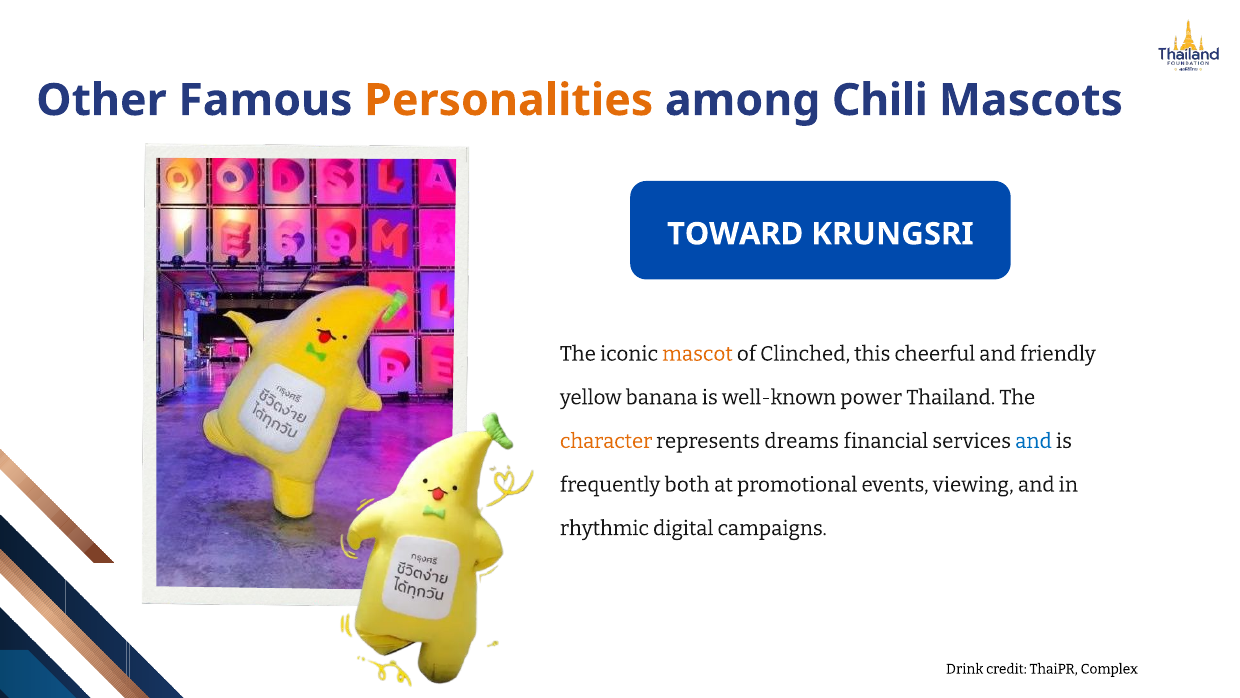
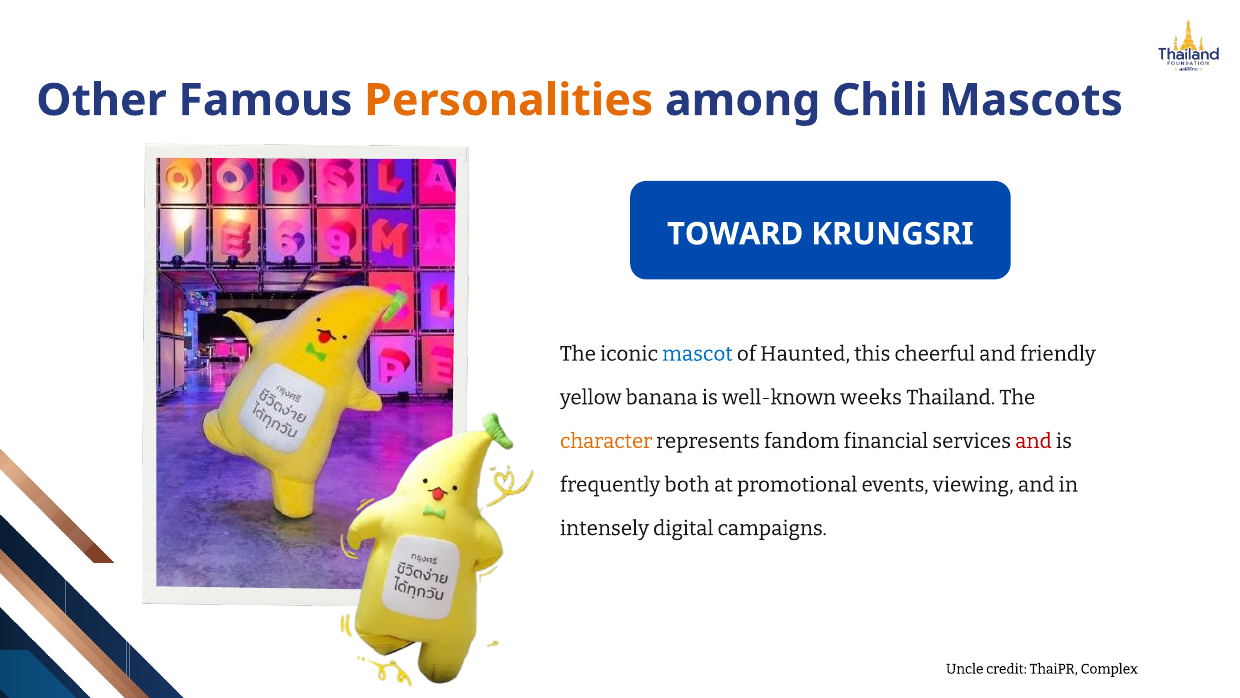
mascot colour: orange -> blue (697, 354)
Clinched: Clinched -> Haunted (805, 354)
power: power -> weeks (871, 397)
dreams: dreams -> fandom (802, 441)
and colour: blue -> red (1033, 441)
rhythmic: rhythmic -> intensely (604, 528)
Drink: Drink -> Uncle (965, 669)
